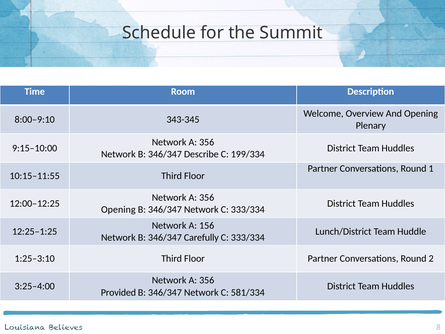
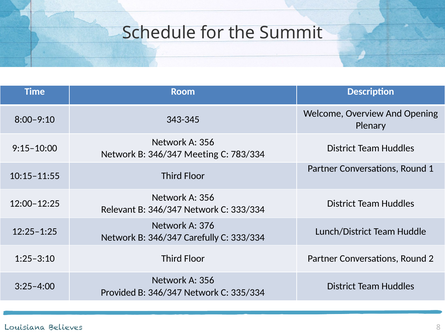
Describe: Describe -> Meeting (201, 154)
199/334: 199/334 -> 783/334 (248, 154)
Opening: Opening -> Relevant (118, 210)
156: 156 -> 376 (207, 225)
581/334: 581/334 -> 335/334 (248, 292)
